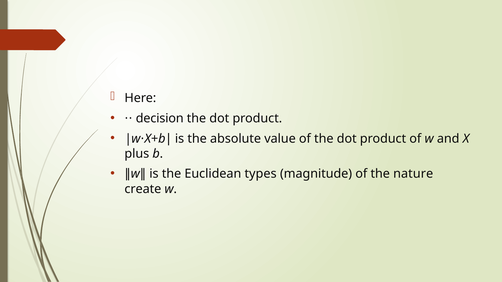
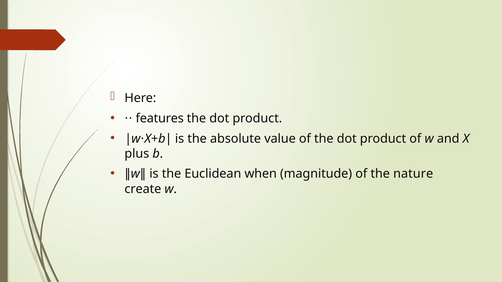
decision: decision -> features (160, 118)
types: types -> when (261, 174)
